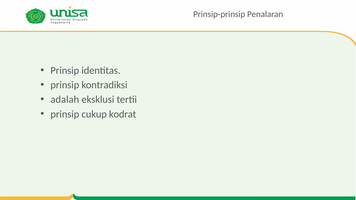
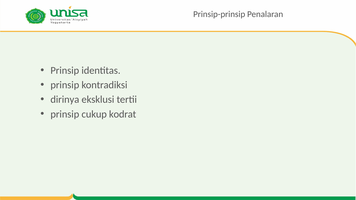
adalah: adalah -> dirinya (65, 100)
